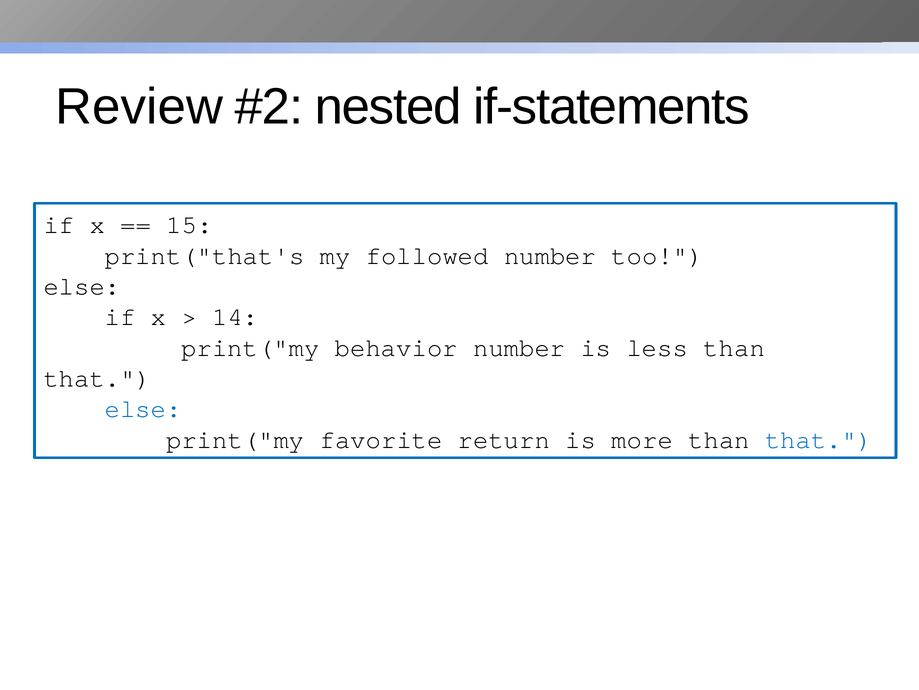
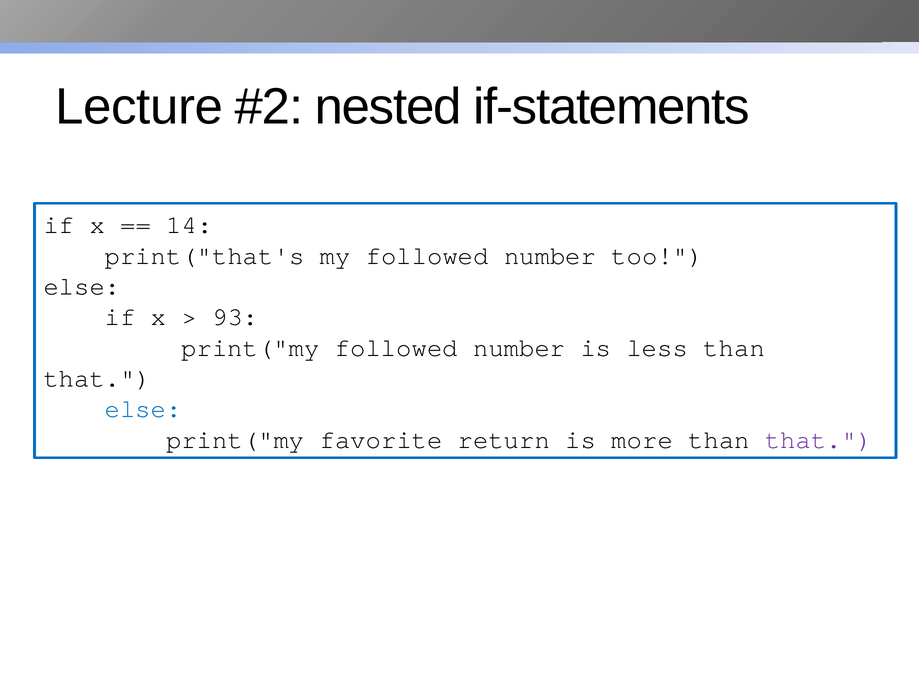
Review: Review -> Lecture (139, 107)
15: 15 -> 14 (189, 225)
14: 14 -> 93 (235, 317)
print("my behavior: behavior -> followed (396, 347)
that colour: blue -> purple (819, 439)
